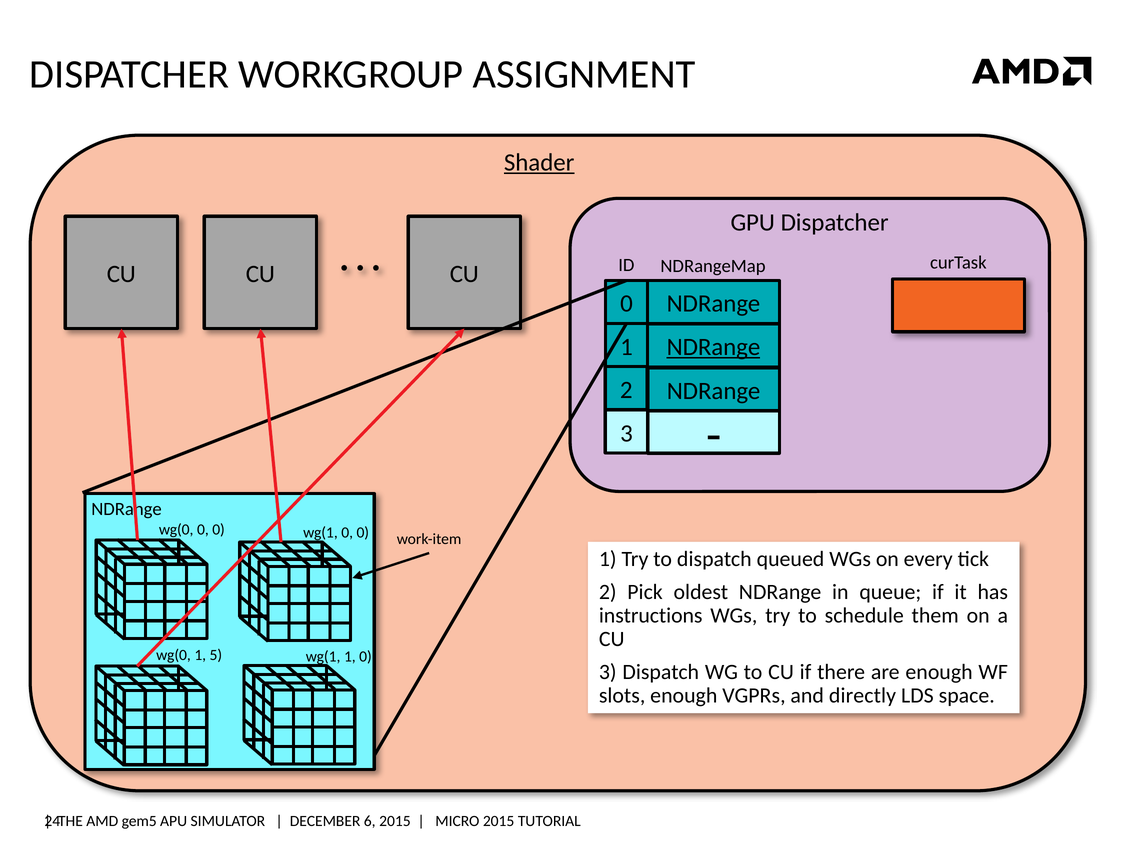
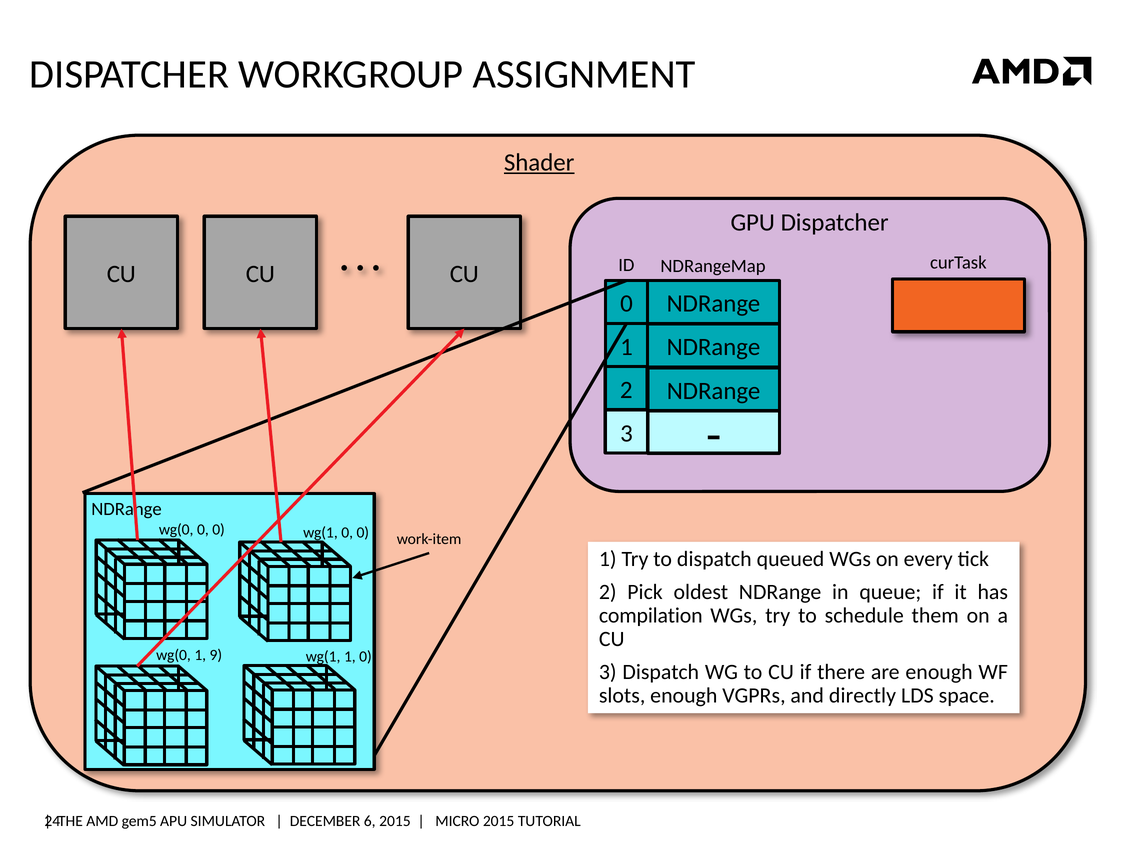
NDRange underline: present -> none (713, 347)
instructions: instructions -> compilation (651, 616)
5: 5 -> 9 (216, 655)
